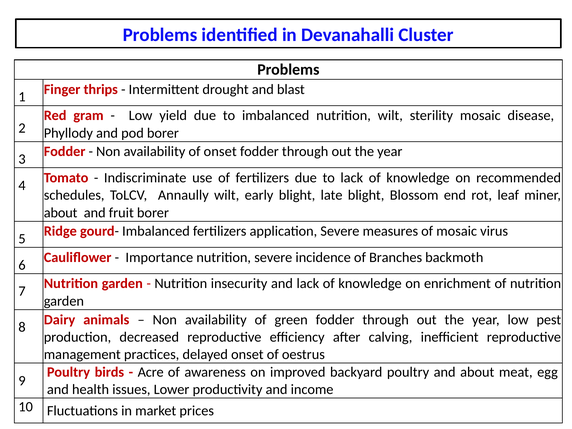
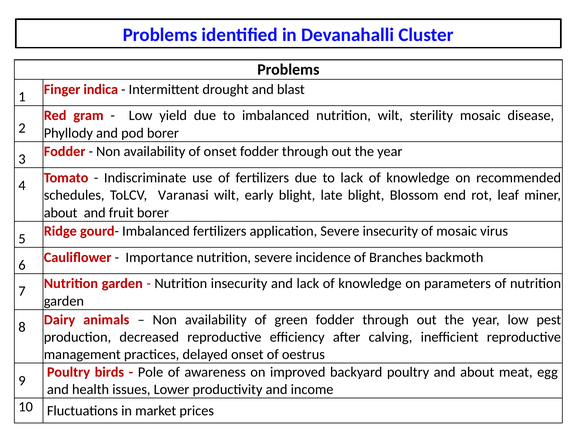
thrips: thrips -> indica (101, 89)
Annaully: Annaully -> Varanasi (183, 195)
Severe measures: measures -> insecurity (390, 231)
enrichment: enrichment -> parameters (457, 284)
Acre: Acre -> Pole (151, 372)
